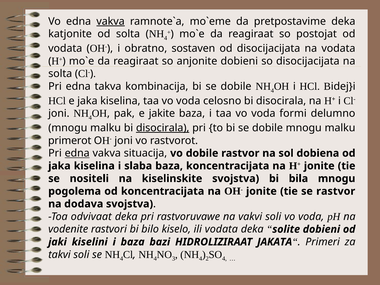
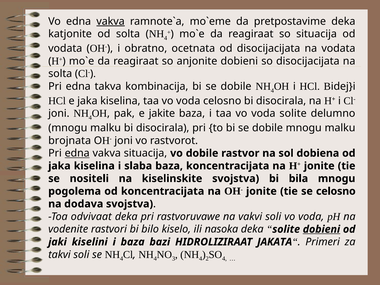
so postojat: postojat -> situacija (317, 34)
sostaven: sostaven -> ocetnata (193, 48)
voda formi: formi -> solite (293, 113)
disocirala underline: present -> none (163, 128)
primerot: primerot -> brojnata (70, 141)
se rastvor: rastvor -> celosno (336, 191)
ili vodata: vodata -> nasoka (221, 229)
dobieni underline: none -> present (321, 229)
